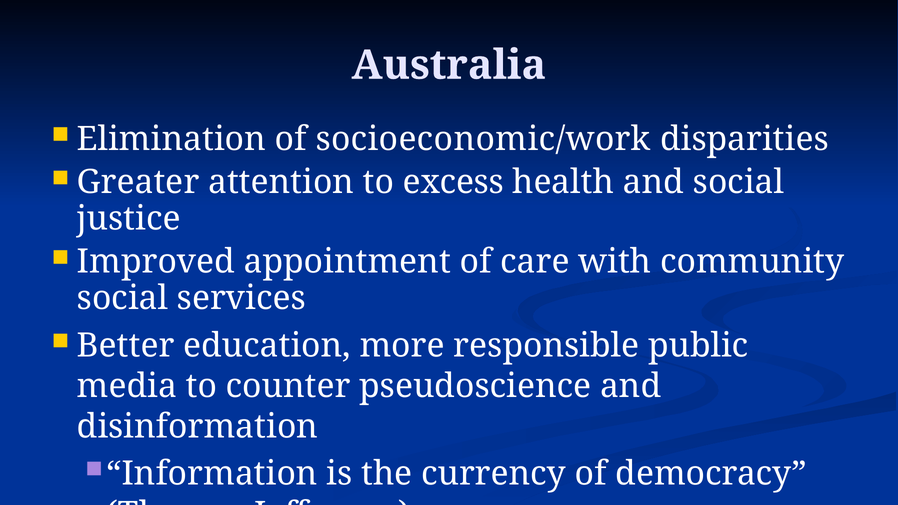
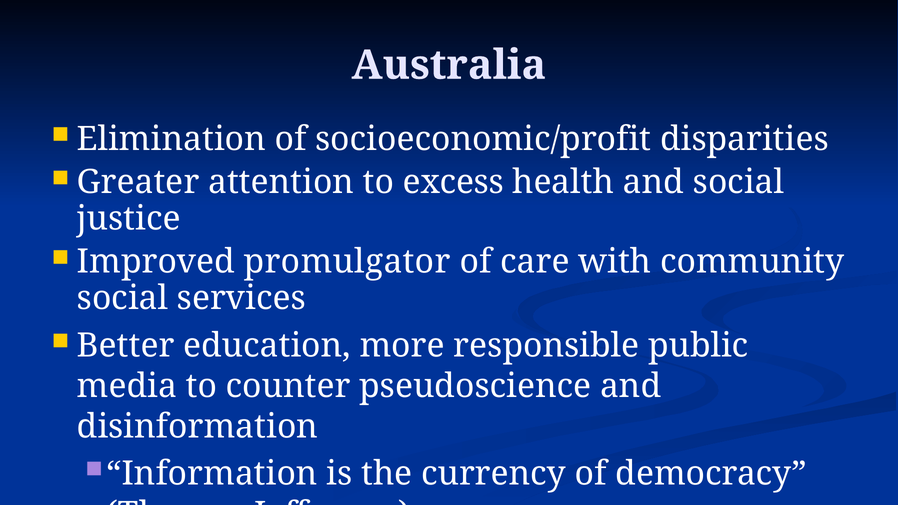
socioeconomic/work: socioeconomic/work -> socioeconomic/profit (483, 139)
appointment: appointment -> promulgator (347, 262)
